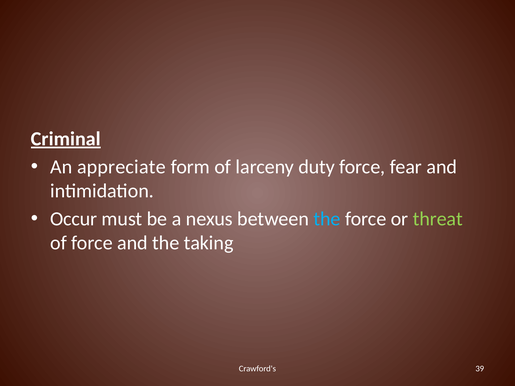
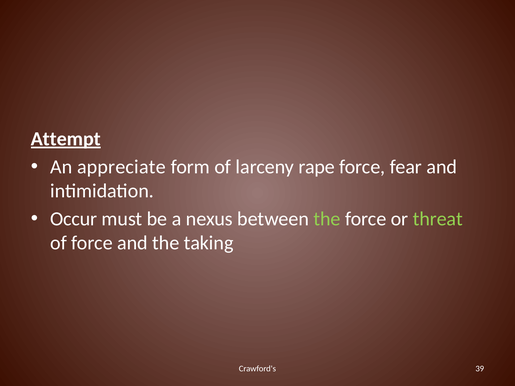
Criminal: Criminal -> Attempt (66, 139)
duty: duty -> rape (317, 167)
the colour: light blue -> light green (327, 219)
